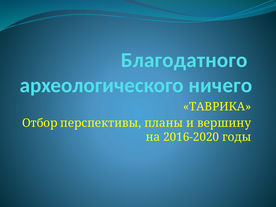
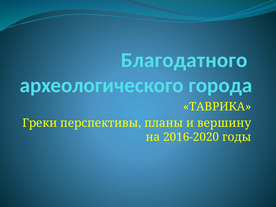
ничего: ничего -> города (220, 85)
Отбор: Отбор -> Греки (40, 123)
